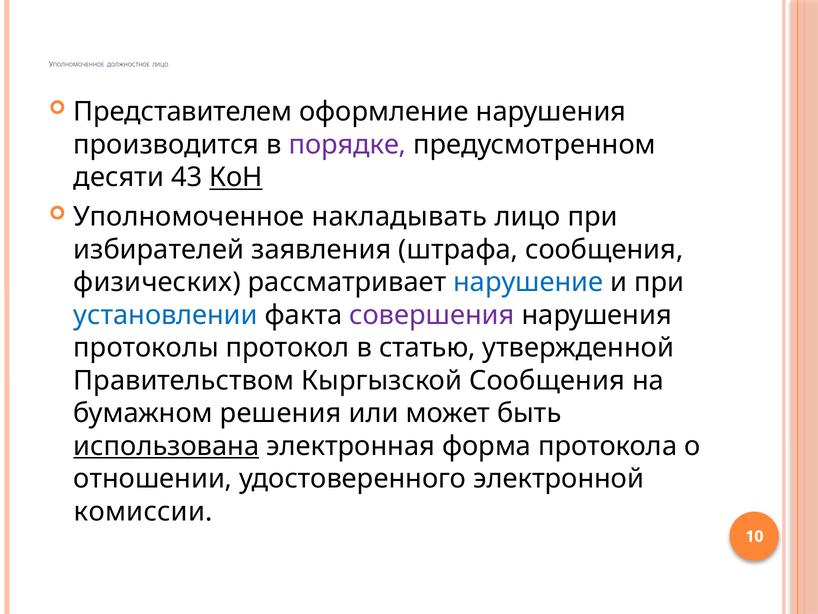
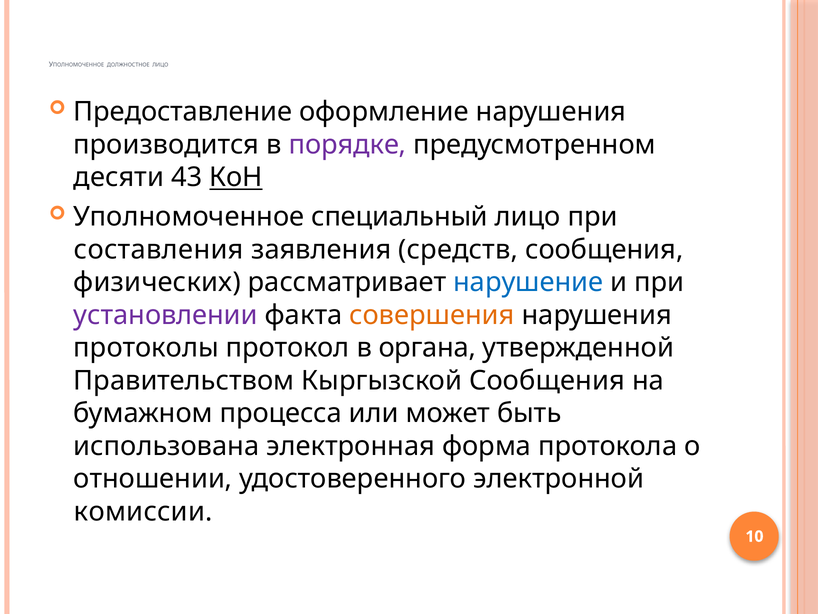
Представителем: Представителем -> Предоставление (183, 112)
накладывать: накладывать -> специальный (400, 217)
избирателей: избирателей -> составления (159, 249)
штрафа: штрафа -> средств (458, 249)
установлении colour: blue -> purple (166, 315)
совершения colour: purple -> orange (432, 315)
статью: статью -> органа (427, 348)
решения: решения -> процесса (281, 413)
использована underline: present -> none (166, 446)
